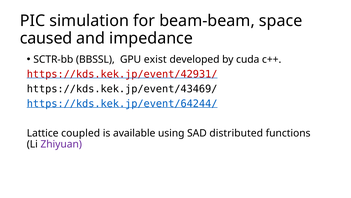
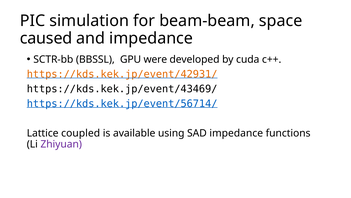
exist: exist -> were (155, 59)
https://kds.kek.jp/event/42931/ colour: red -> orange (122, 74)
https://kds.kek.jp/event/64244/: https://kds.kek.jp/event/64244/ -> https://kds.kek.jp/event/56714/ (122, 103)
SAD distributed: distributed -> impedance (236, 133)
